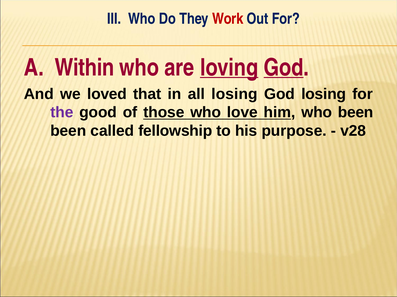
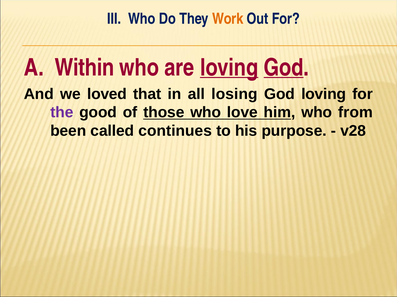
Work colour: red -> orange (228, 19)
God losing: losing -> loving (324, 94)
who been: been -> from (355, 113)
fellowship: fellowship -> continues (175, 131)
